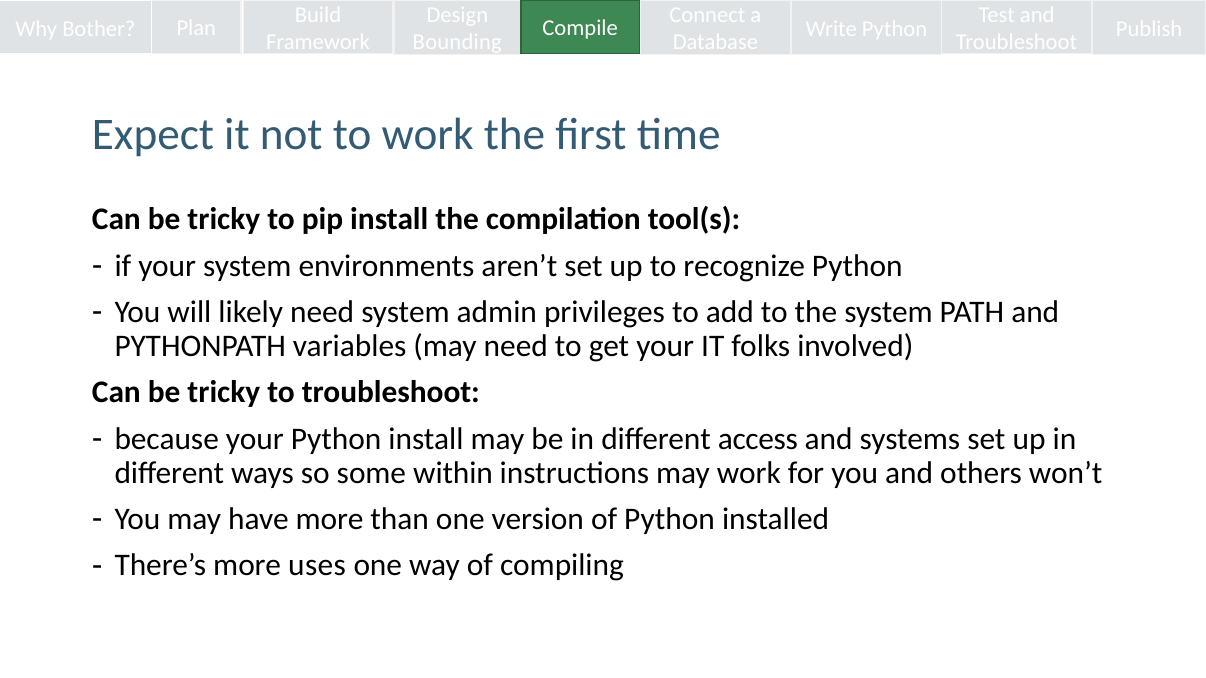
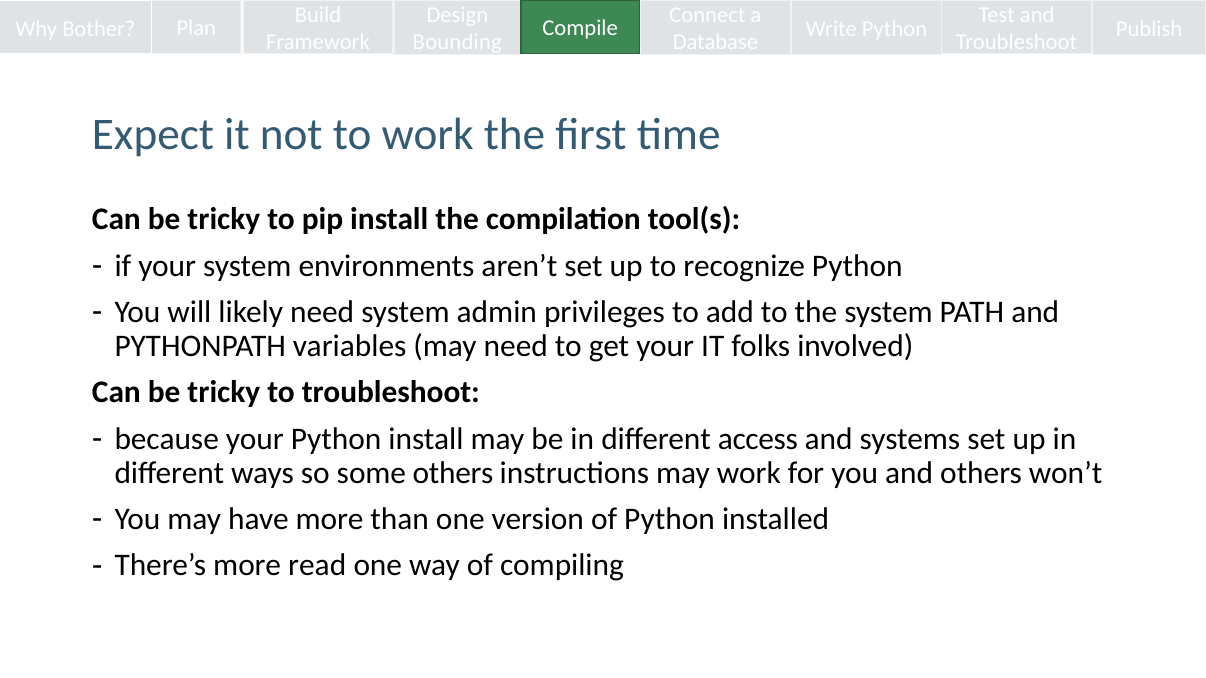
some within: within -> others (453, 473)
uses: uses -> read (317, 566)
